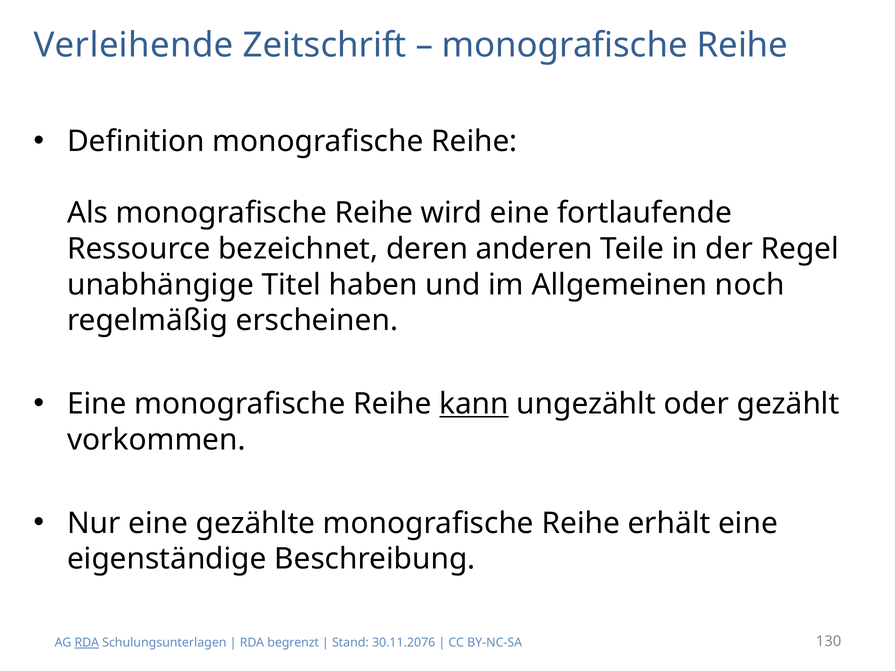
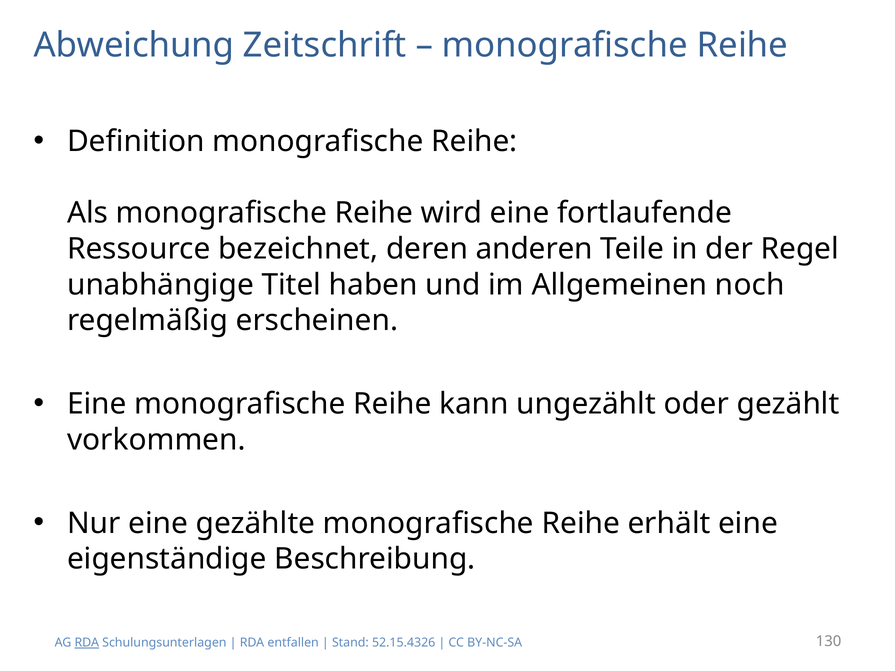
Verleihende: Verleihende -> Abweichung (134, 45)
kann underline: present -> none (474, 404)
begrenzt: begrenzt -> entfallen (293, 643)
30.11.2076: 30.11.2076 -> 52.15.4326 (404, 643)
